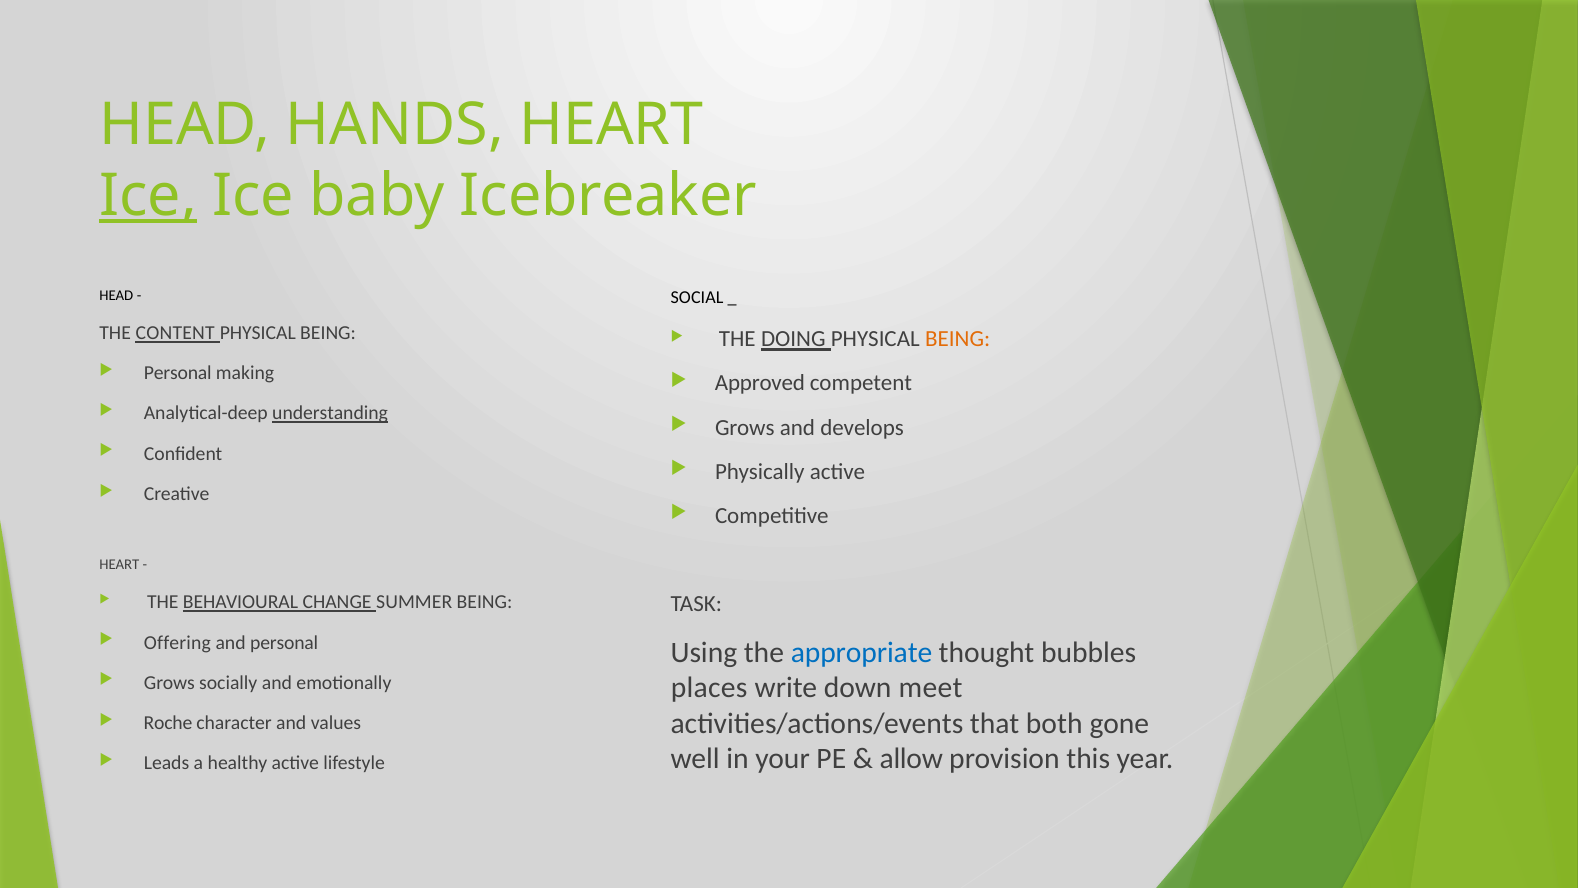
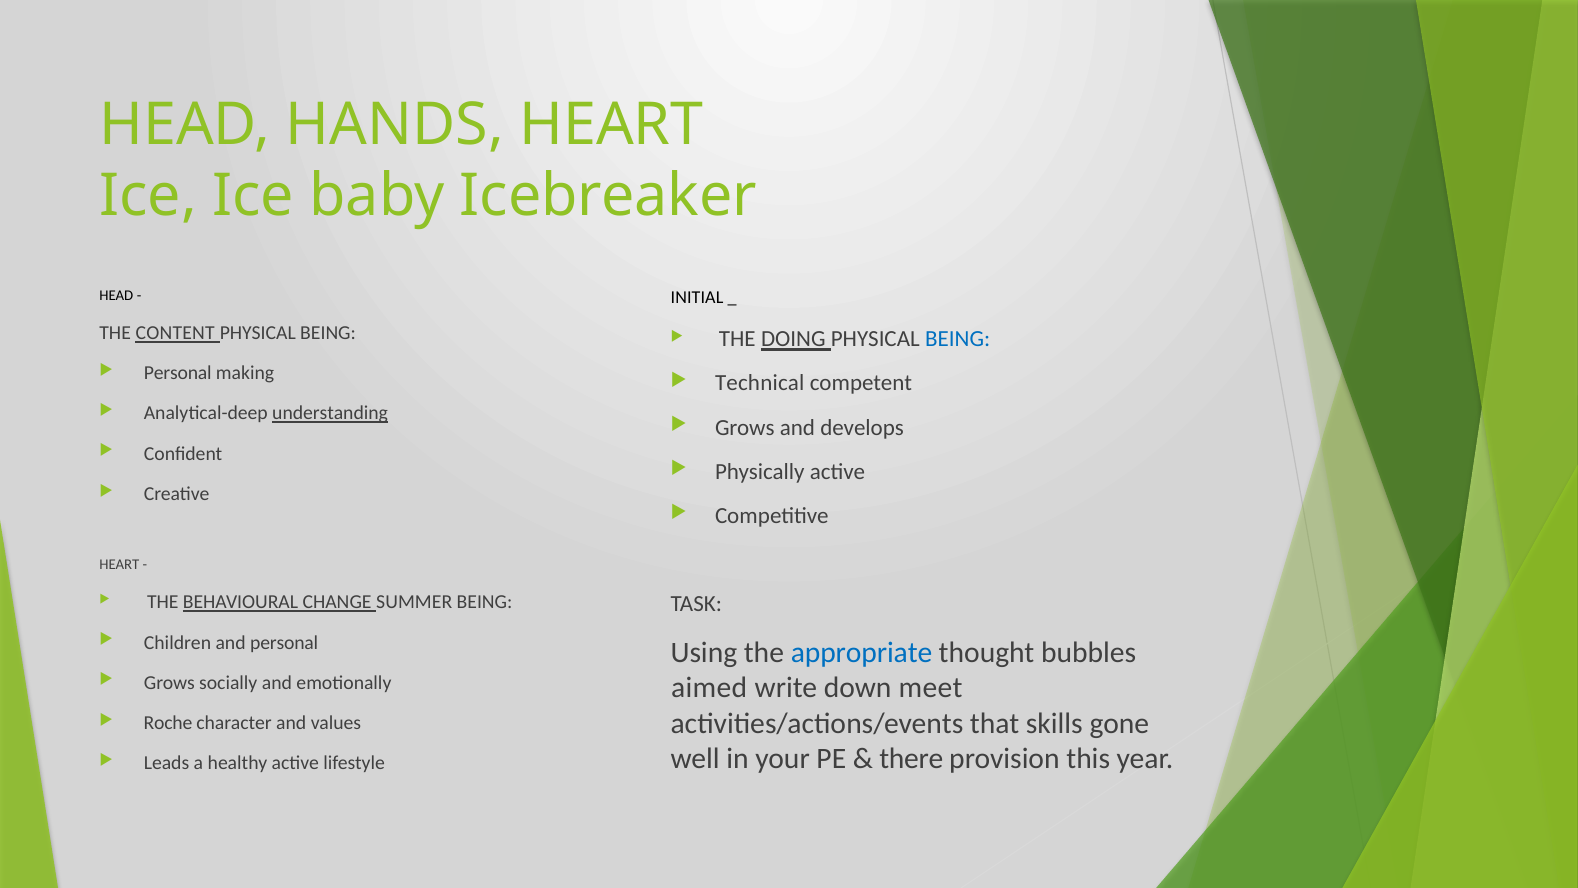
Ice underline: present -> none (148, 195)
SOCIAL: SOCIAL -> INITIAL (697, 298)
BEING colour: orange -> blue (958, 339)
Approved: Approved -> Technical (760, 383)
Offering: Offering -> Children (178, 642)
places: places -> aimed (709, 688)
both: both -> skills (1054, 723)
allow: allow -> there (911, 759)
